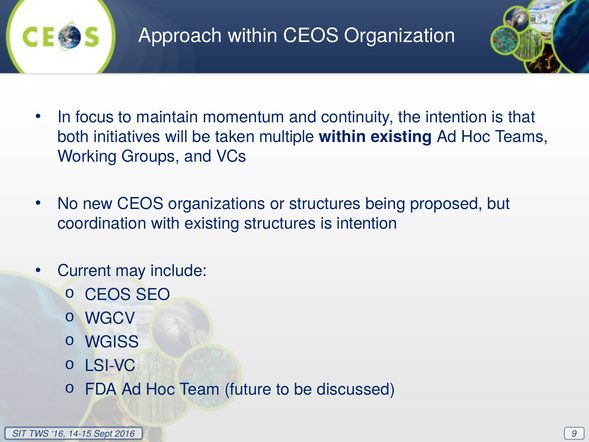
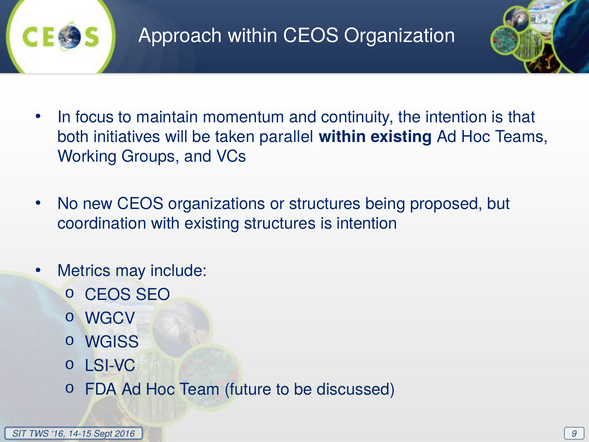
multiple: multiple -> parallel (287, 137)
Current: Current -> Metrics (84, 271)
